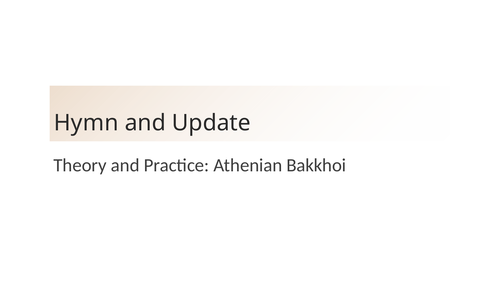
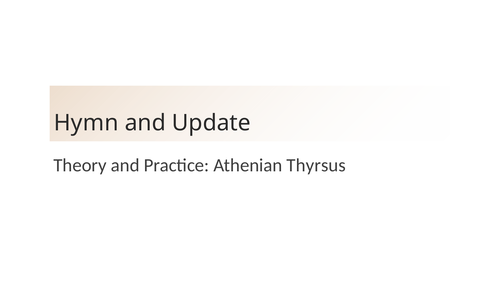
Bakkhoi: Bakkhoi -> Thyrsus (316, 165)
